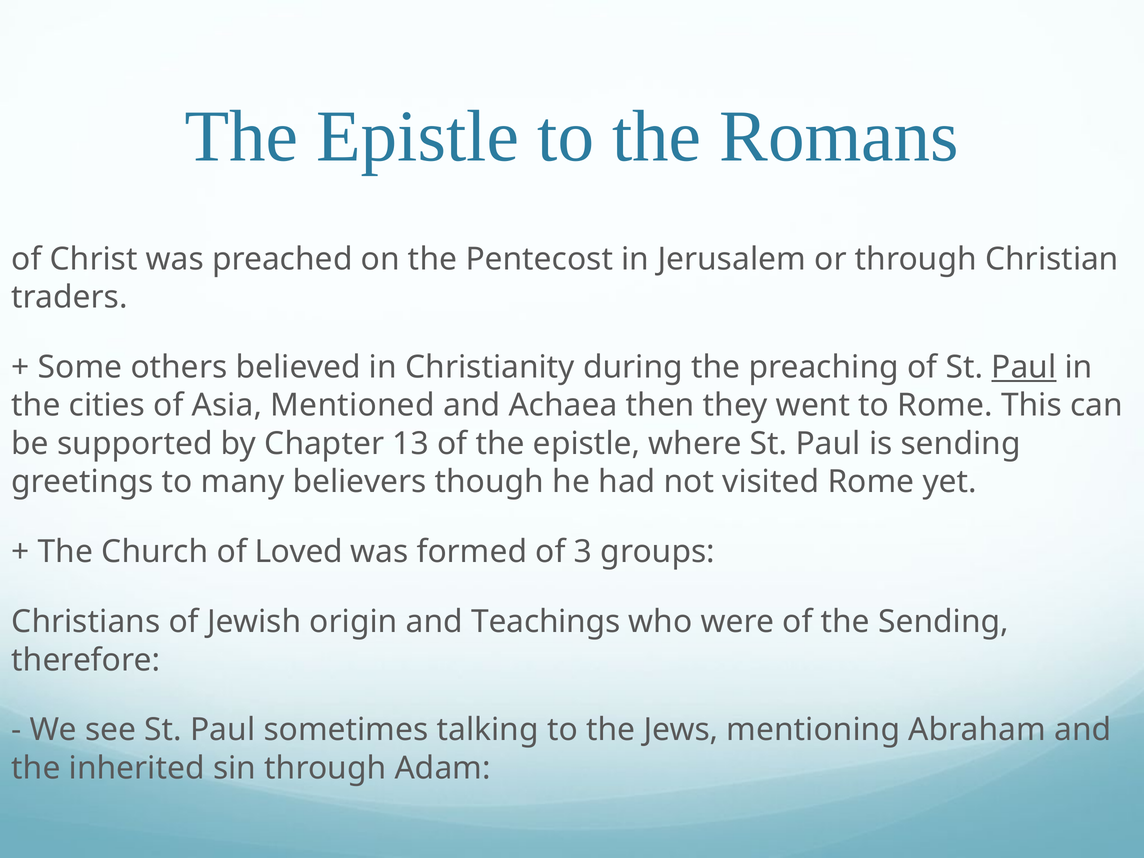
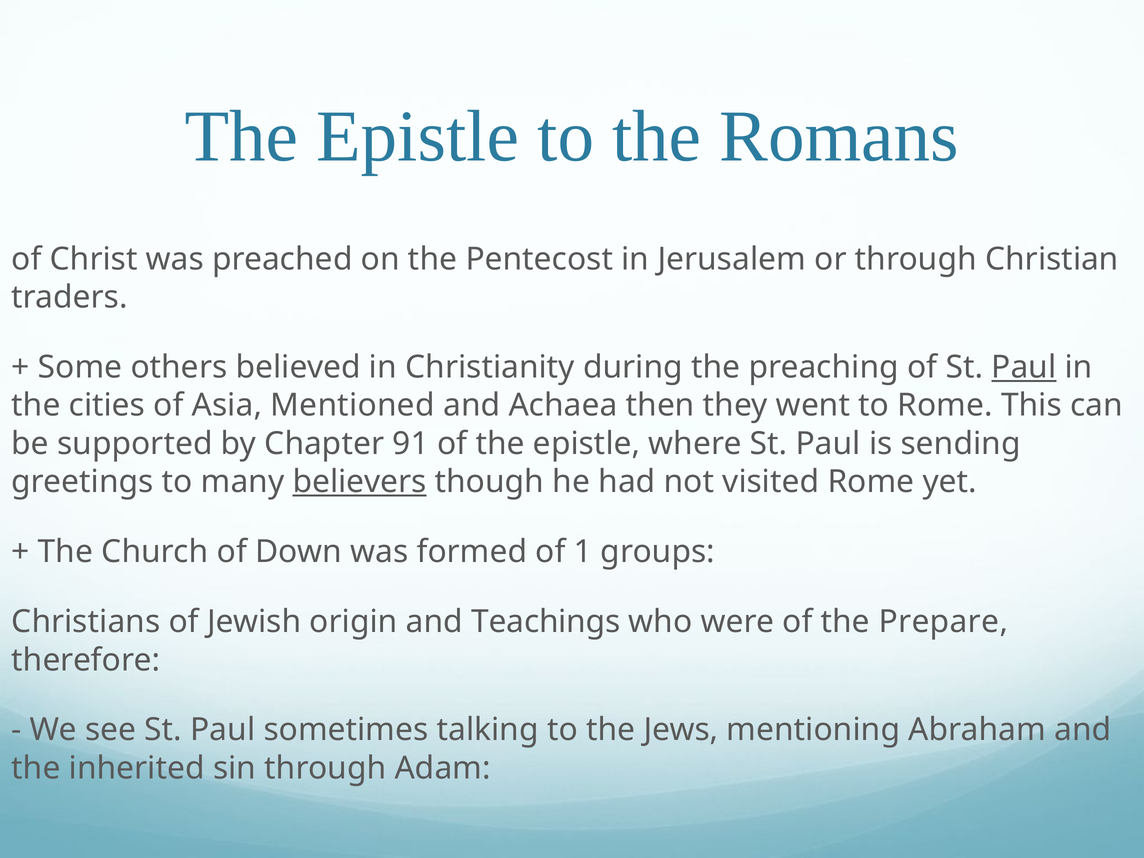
13: 13 -> 91 (411, 444)
believers underline: none -> present (360, 482)
Loved: Loved -> Down (299, 552)
3: 3 -> 1 (583, 552)
the Sending: Sending -> Prepare (943, 622)
